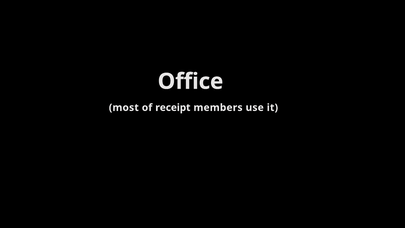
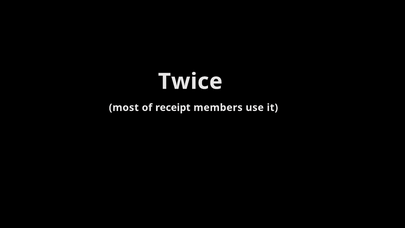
Office: Office -> Twice (190, 81)
